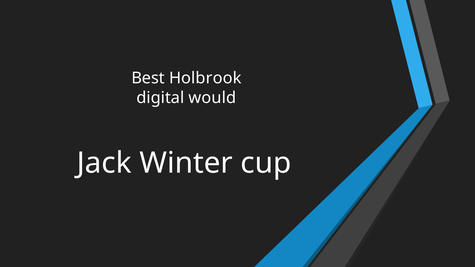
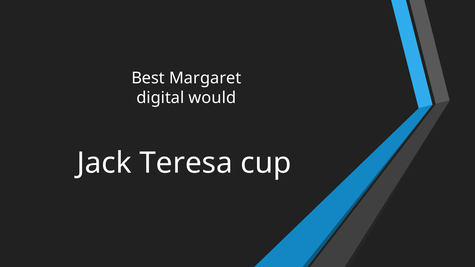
Holbrook: Holbrook -> Margaret (205, 78)
Winter: Winter -> Teresa (186, 163)
